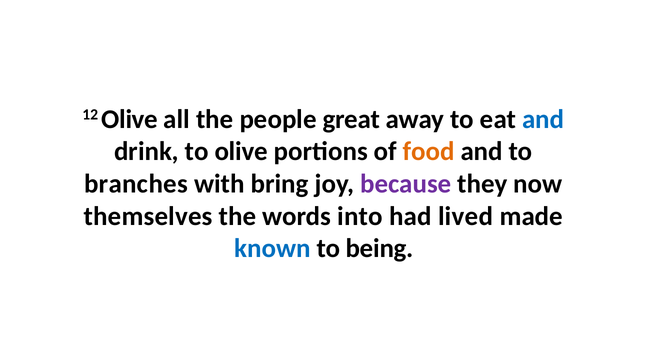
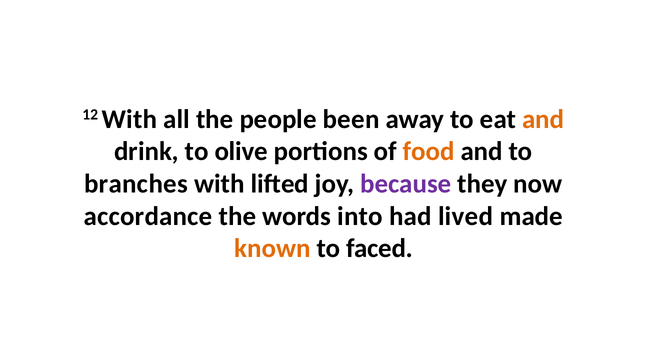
12 Olive: Olive -> With (129, 119)
great: great -> been (351, 119)
and colour: blue -> orange (543, 119)
bring: bring -> lifted (280, 184)
themselves: themselves -> accordance (148, 216)
known colour: blue -> orange (272, 249)
being: being -> faced (380, 249)
